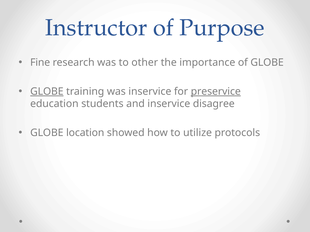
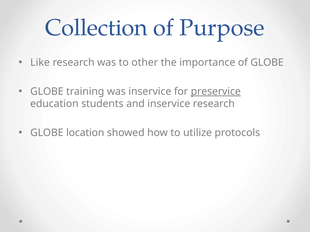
Instructor: Instructor -> Collection (96, 28)
Fine: Fine -> Like (40, 63)
GLOBE underline: present -> none (47, 92)
inservice disagree: disagree -> research (214, 104)
